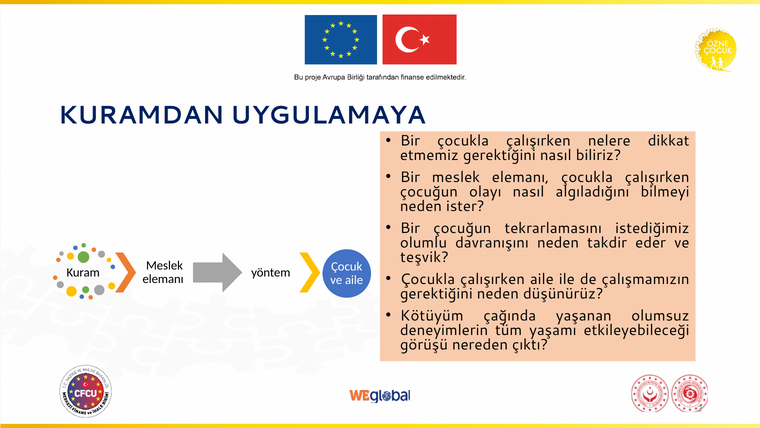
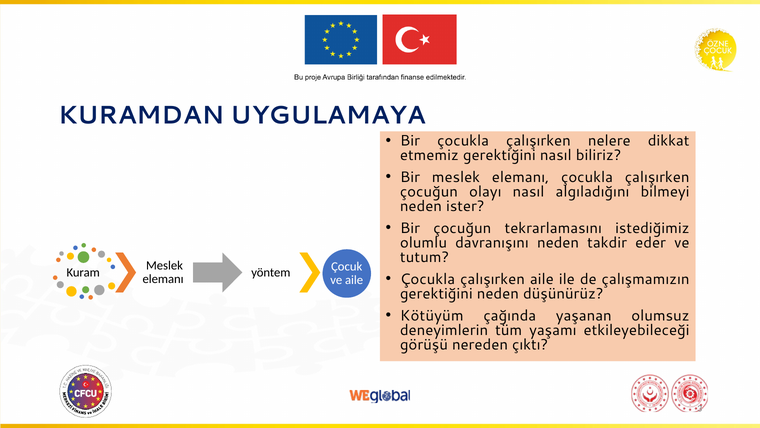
teşvik: teşvik -> tutum (425, 257)
